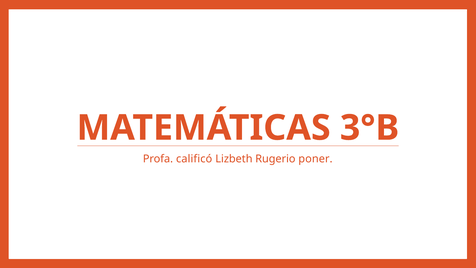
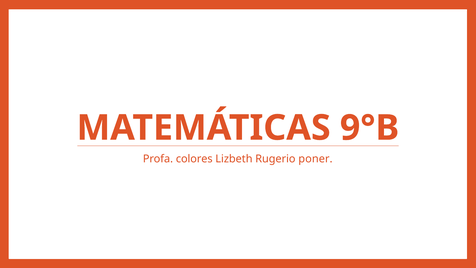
3°B: 3°B -> 9°B (370, 128)
calificó: calificó -> colores (194, 159)
